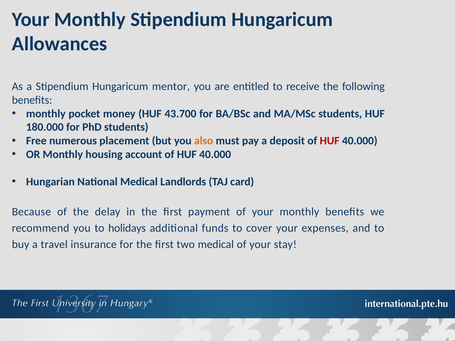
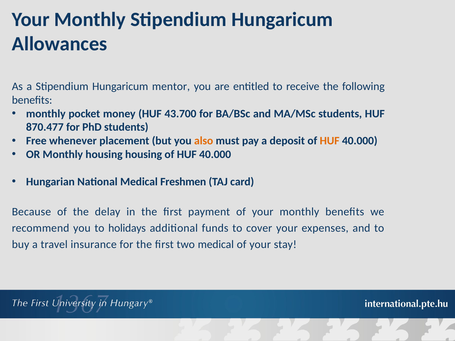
180.000: 180.000 -> 870.477 (45, 127)
numerous: numerous -> whenever (73, 141)
HUF colour: red -> orange (330, 141)
housing account: account -> housing (144, 155)
Landlords: Landlords -> Freshmen (183, 182)
